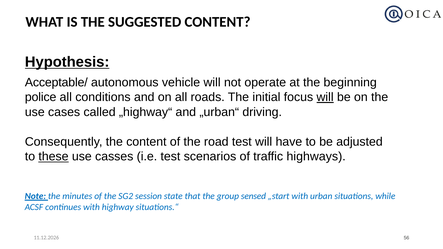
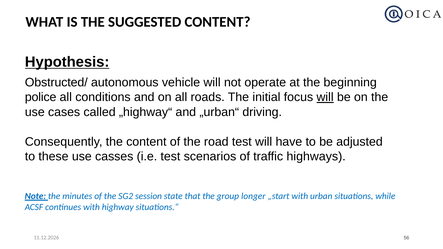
Acceptable/: Acceptable/ -> Obstructed/ (56, 83)
these underline: present -> none (54, 157)
sensed: sensed -> longer (253, 196)
